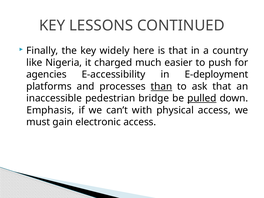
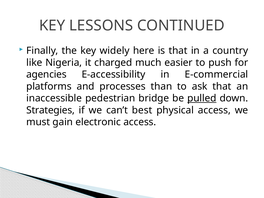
E-deployment: E-deployment -> E-commercial (216, 74)
than underline: present -> none (161, 86)
Emphasis: Emphasis -> Strategies (51, 110)
with: with -> best (142, 110)
